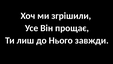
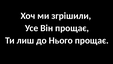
Нього завжди: завжди -> прощає (92, 40)
